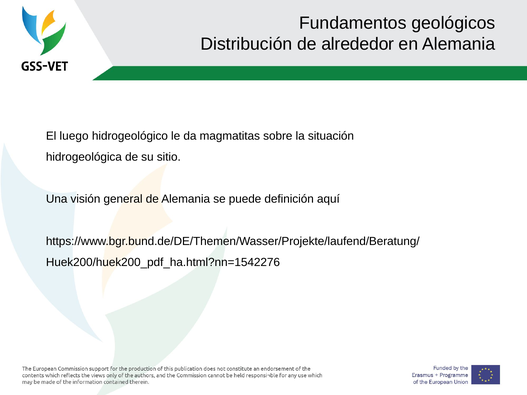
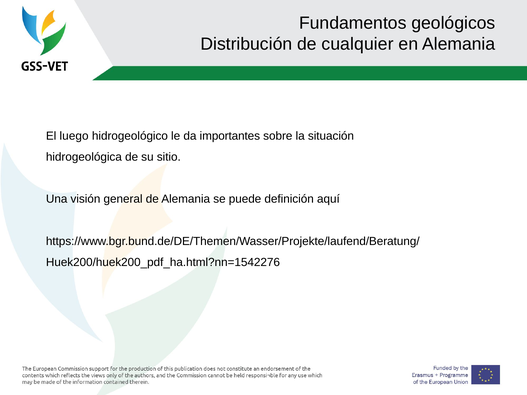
alrededor: alrededor -> cualquier (358, 44)
magmatitas: magmatitas -> importantes (230, 136)
